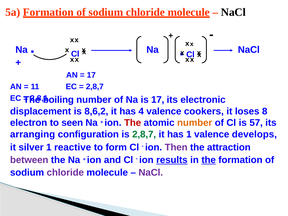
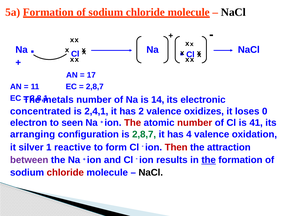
boiling: boiling -> metals (58, 100)
is 17: 17 -> 14 (158, 100)
displacement: displacement -> concentrated (41, 111)
8,6,2: 8,6,2 -> 2,4,1 (96, 111)
4: 4 -> 2 (141, 111)
cookers: cookers -> oxidizes (204, 111)
8: 8 -> 0 (265, 111)
number colour: orange -> red (195, 123)
57: 57 -> 41 (256, 123)
has 1: 1 -> 4 (189, 134)
develops: develops -> oxidation (254, 134)
Then colour: purple -> red (176, 147)
results underline: present -> none (172, 160)
chloride colour: purple -> red (65, 172)
NaCl colour: purple -> black (151, 172)
